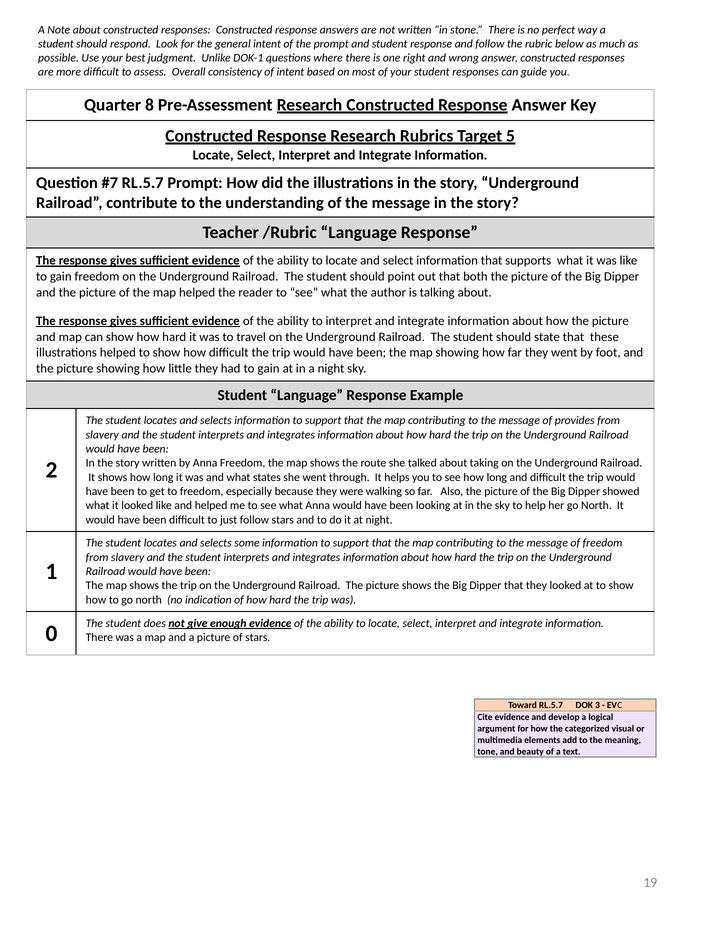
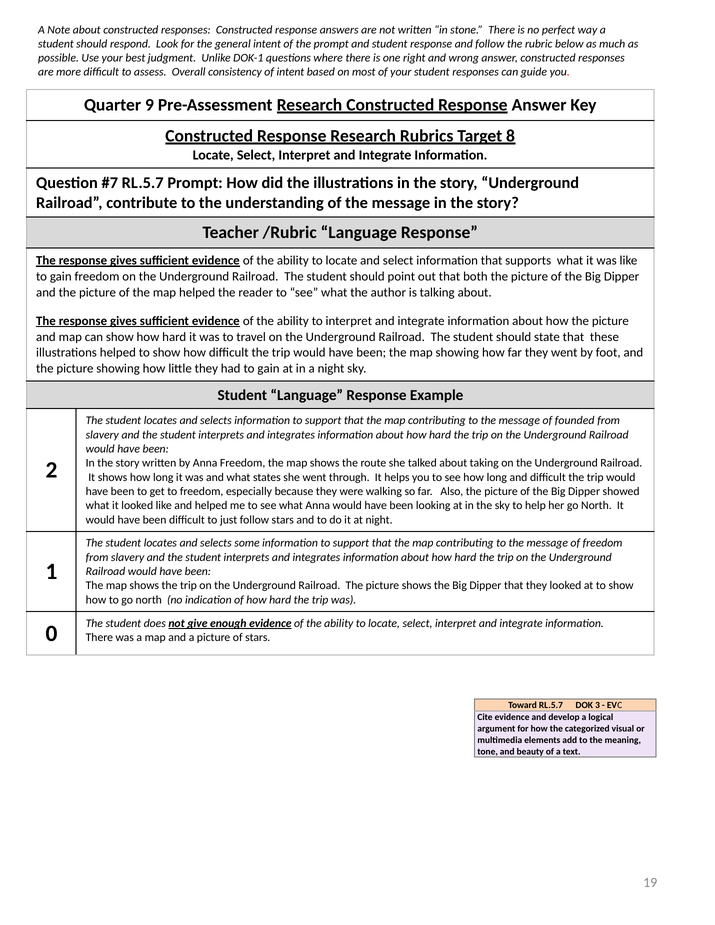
8: 8 -> 9 (150, 105)
5: 5 -> 8 (511, 136)
provides: provides -> founded (575, 421)
